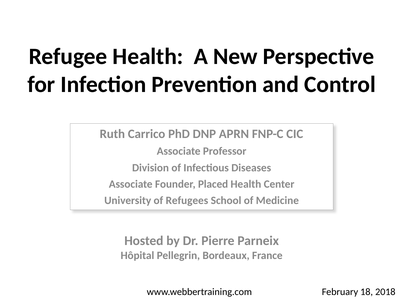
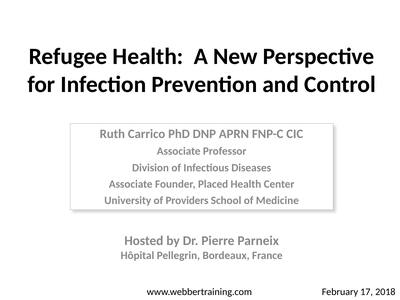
Refugees: Refugees -> Providers (187, 201)
18: 18 -> 17 (367, 292)
